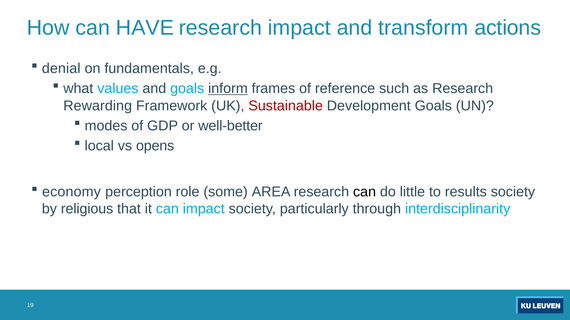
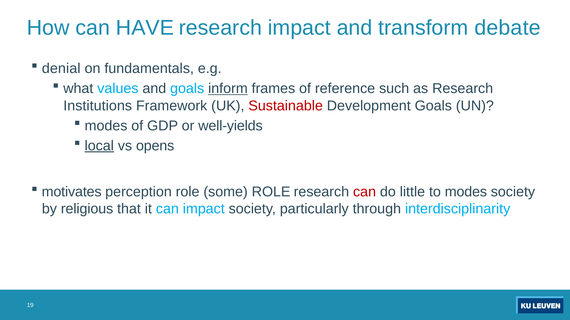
actions: actions -> debate (508, 28)
Rewarding: Rewarding -> Institutions (98, 106)
well-better: well-better -> well-yields (230, 126)
local underline: none -> present (99, 146)
economy: economy -> motivates (72, 192)
some AREA: AREA -> ROLE (271, 192)
can colour: black -> red (365, 192)
to results: results -> modes (466, 192)
